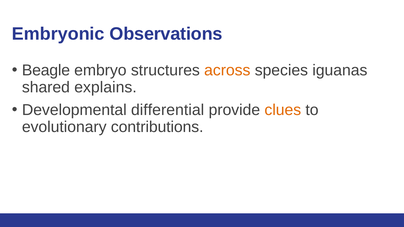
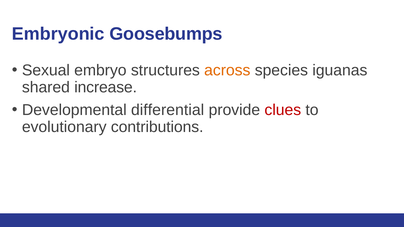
Observations: Observations -> Goosebumps (166, 34)
Beagle: Beagle -> Sexual (46, 70)
explains: explains -> increase (106, 87)
clues colour: orange -> red (283, 110)
